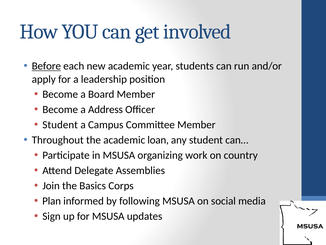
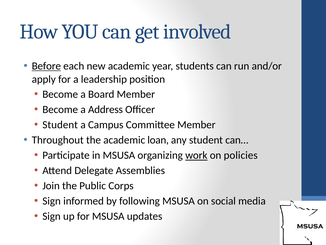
work underline: none -> present (196, 155)
country: country -> policies (241, 155)
Basics: Basics -> Public (93, 185)
Plan: Plan -> Sign (52, 201)
